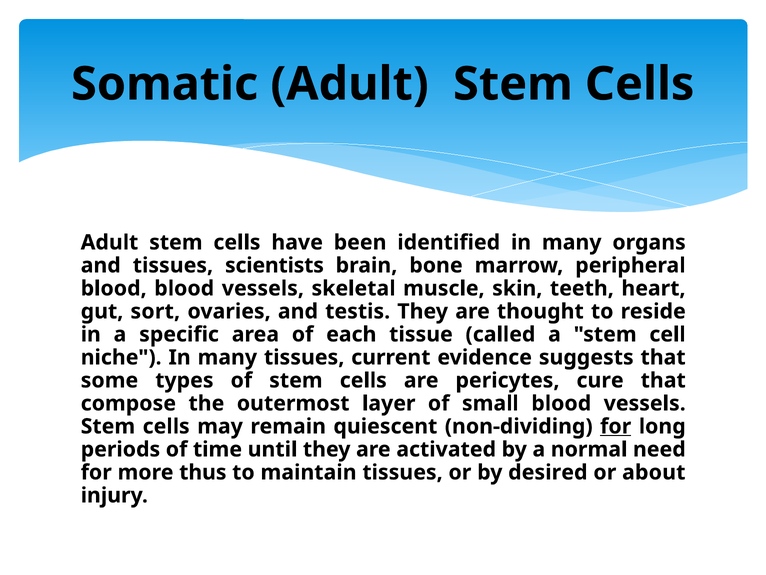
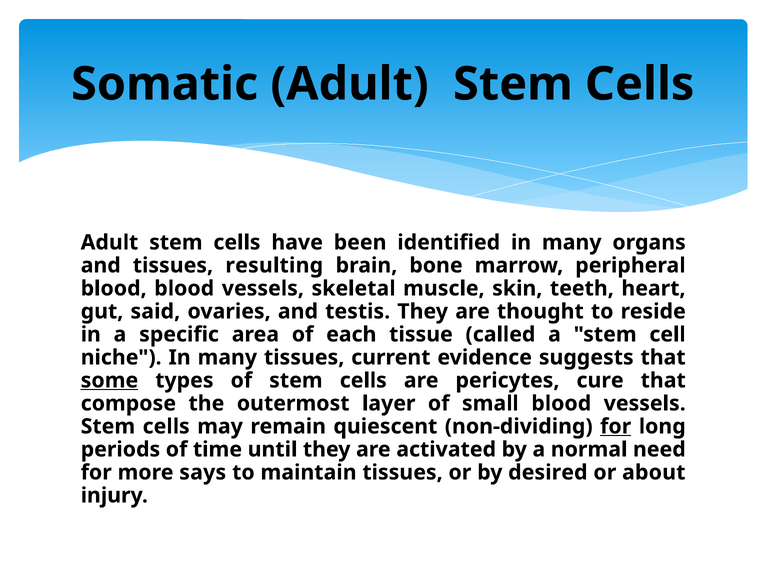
scientists: scientists -> resulting (274, 265)
sort: sort -> said (155, 311)
some underline: none -> present (109, 380)
thus: thus -> says (203, 472)
